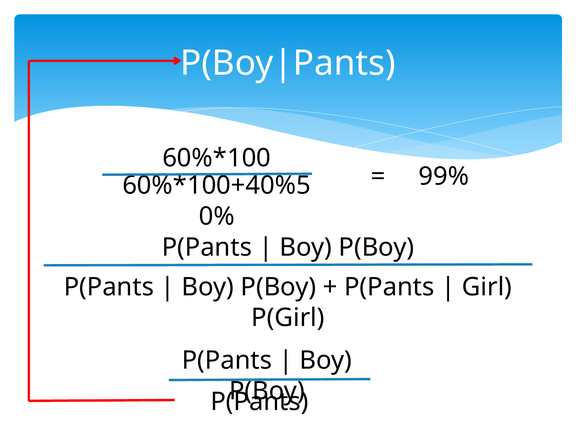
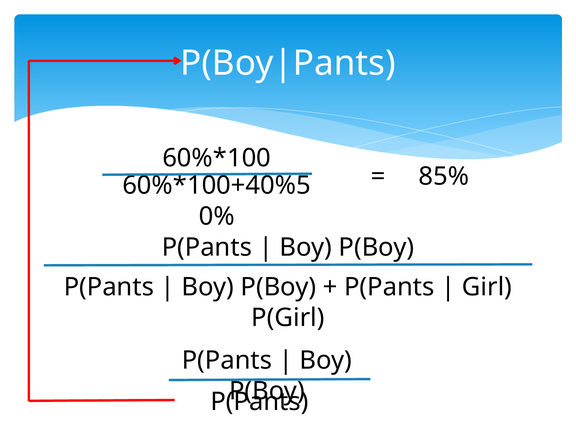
99%: 99% -> 85% (444, 176)
